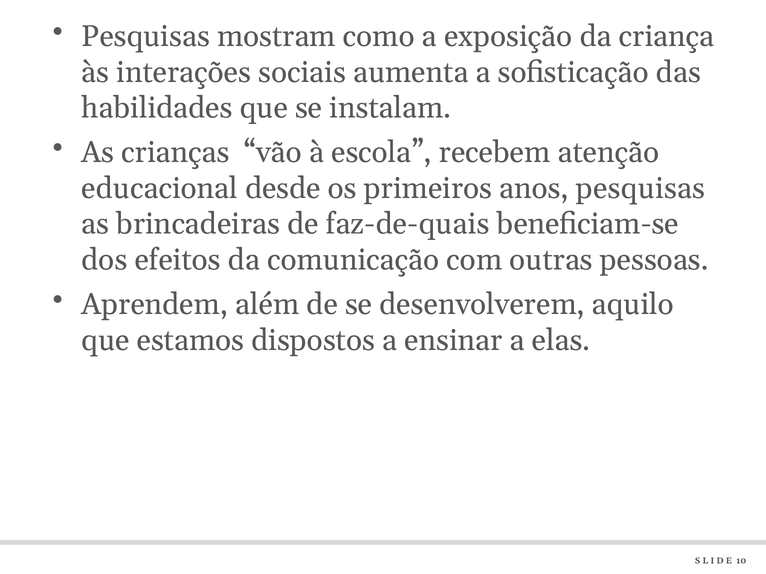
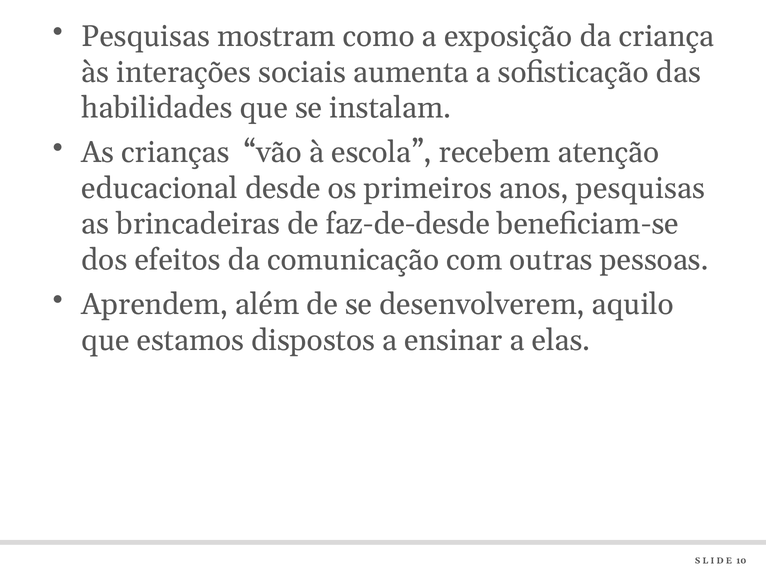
faz-de-quais: faz-de-quais -> faz-de-desde (408, 224)
